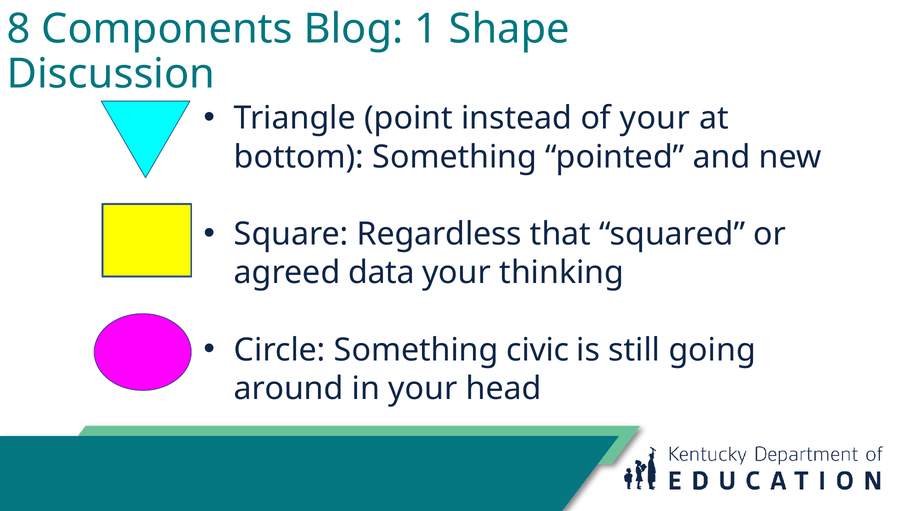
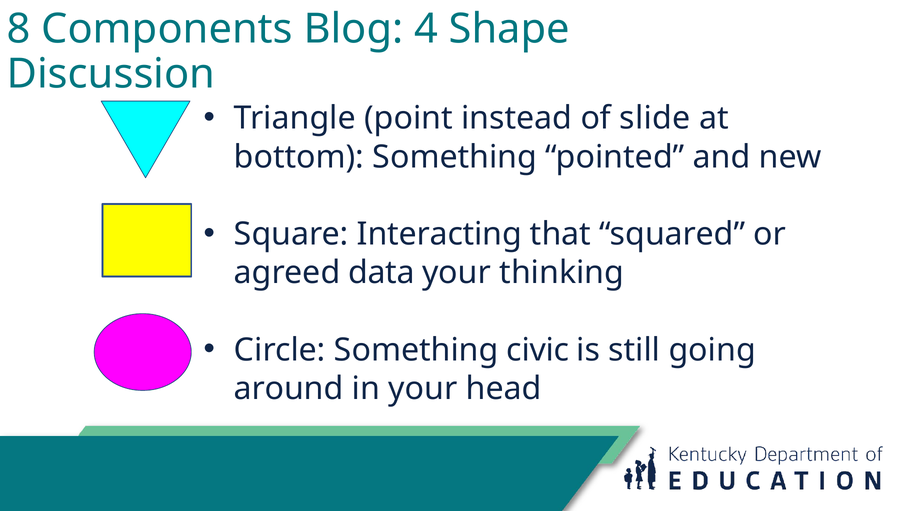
1: 1 -> 4 (426, 29)
of your: your -> slide (655, 118)
Regardless: Regardless -> Interacting (439, 234)
